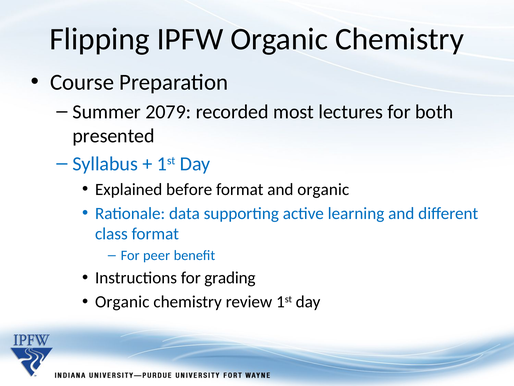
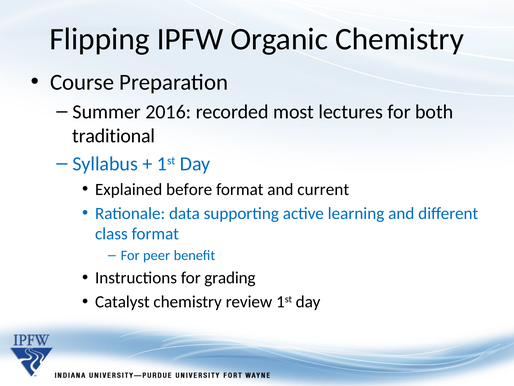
2079: 2079 -> 2016 (168, 112)
presented: presented -> traditional (114, 136)
and organic: organic -> current (323, 189)
Organic: Organic -> Catalyst (122, 302)
